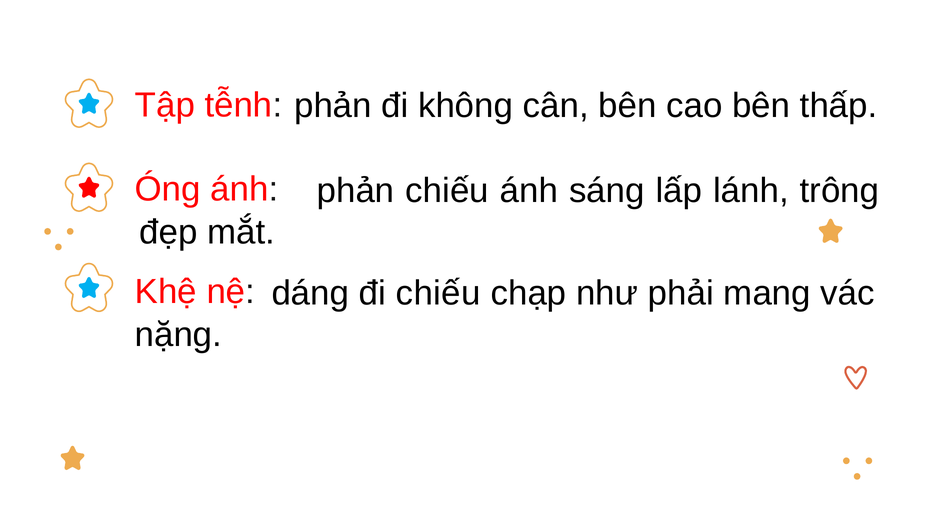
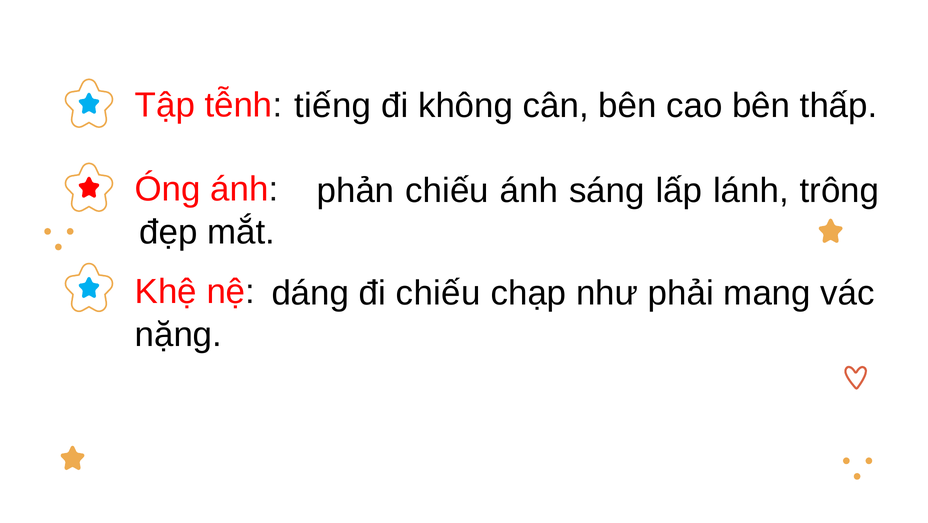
tễnh phản: phản -> tiếng (333, 106)
